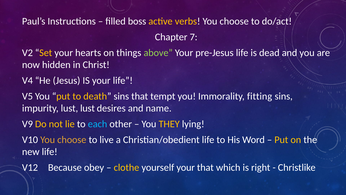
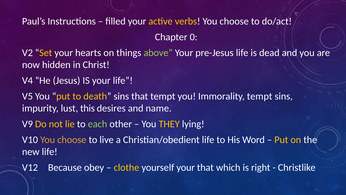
filled boss: boss -> your (137, 21)
7: 7 -> 0 (194, 37)
Immorality fitting: fitting -> tempt (260, 96)
lust lust: lust -> this (88, 108)
each colour: light blue -> light green (98, 124)
